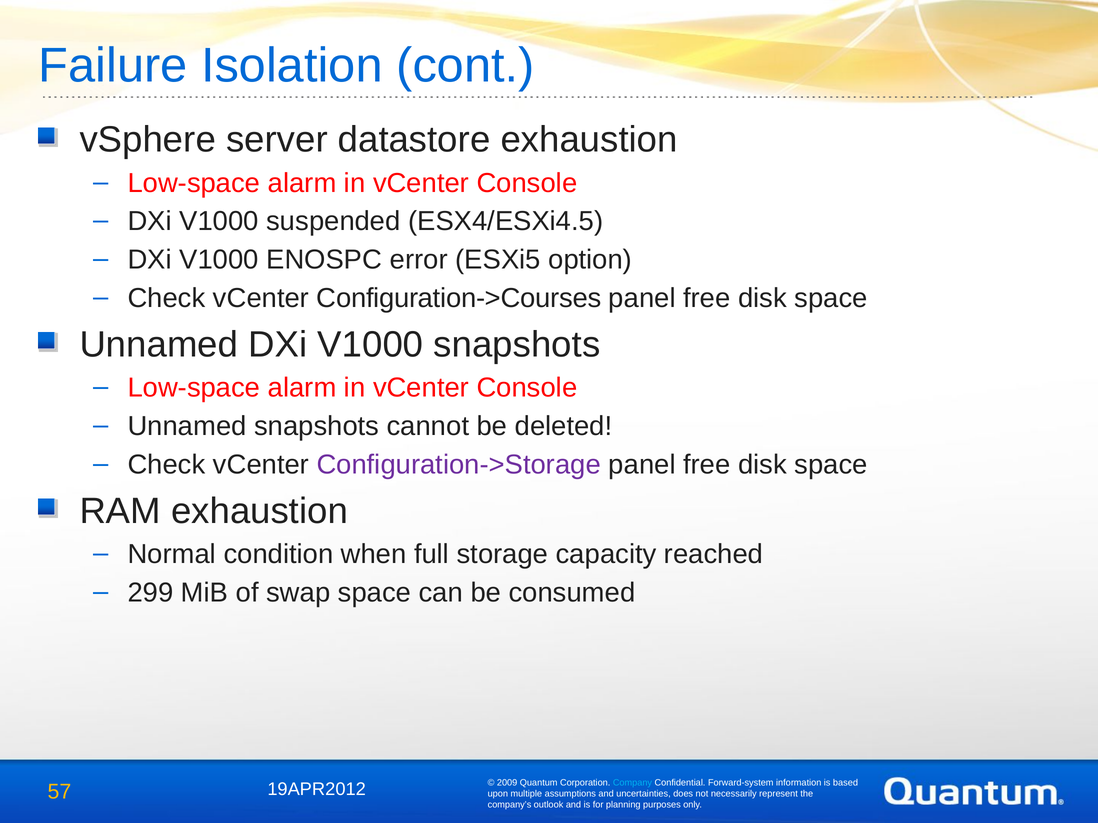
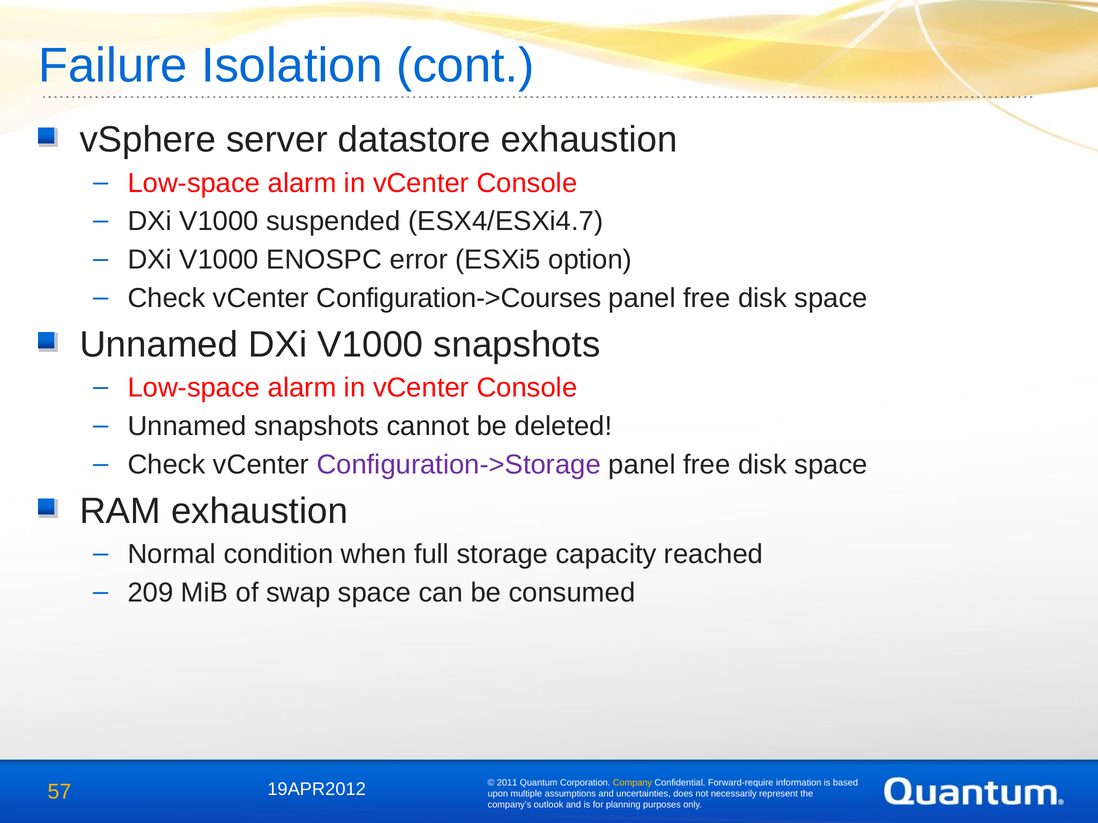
ESX4/ESXi4.5: ESX4/ESXi4.5 -> ESX4/ESXi4.7 (506, 222)
299: 299 -> 209 (151, 593)
2009: 2009 -> 2011 (507, 783)
Company colour: light blue -> yellow (632, 783)
Forward-system: Forward-system -> Forward-require (741, 783)
